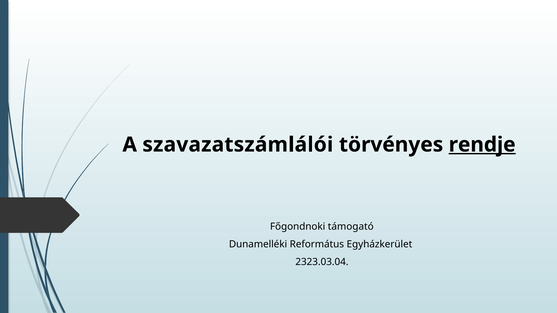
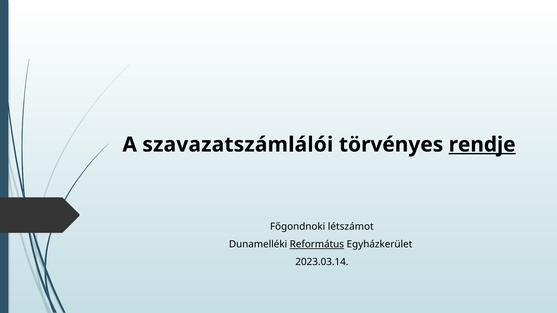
támogató: támogató -> létszámot (351, 227)
Református underline: none -> present (317, 245)
2323.03.04: 2323.03.04 -> 2023.03.14 (322, 262)
